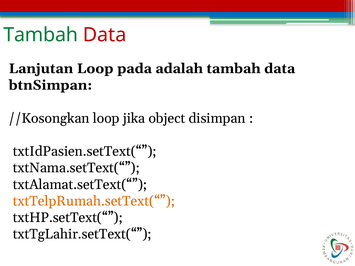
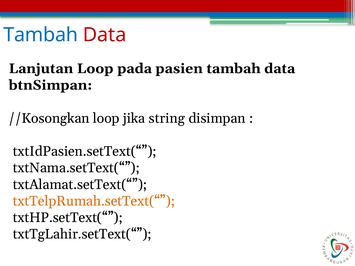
Tambah colour: green -> blue (41, 35)
adalah: adalah -> pasien (179, 69)
object: object -> string (167, 118)
